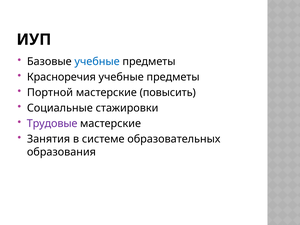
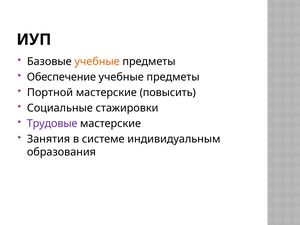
учебные colour: blue -> orange (97, 62)
Красноречия: Красноречия -> Обеспечение (61, 77)
образовательных: образовательных -> индивидуальным (174, 139)
